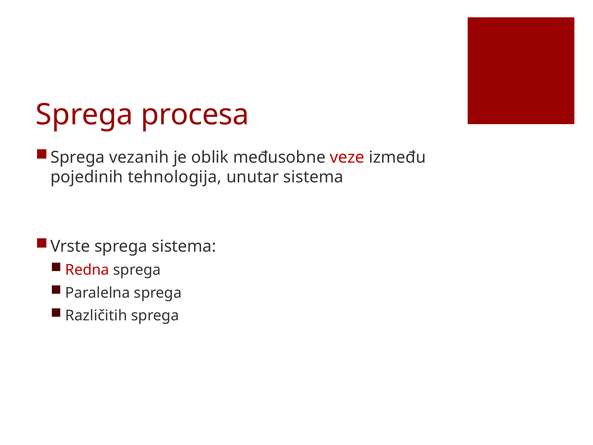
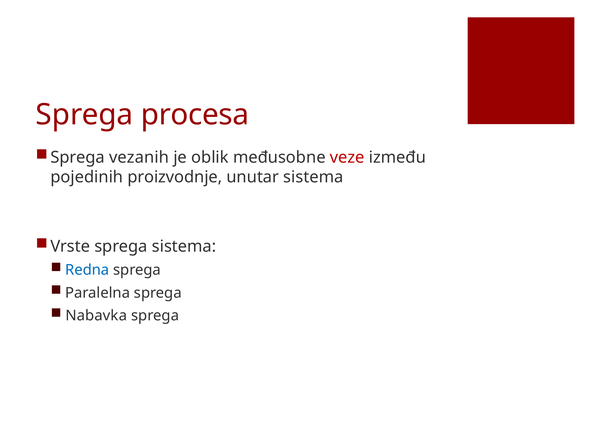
tehnologija: tehnologija -> proizvodnje (175, 177)
Redna colour: red -> blue (87, 270)
Različitih: Različitih -> Nabavka (96, 315)
